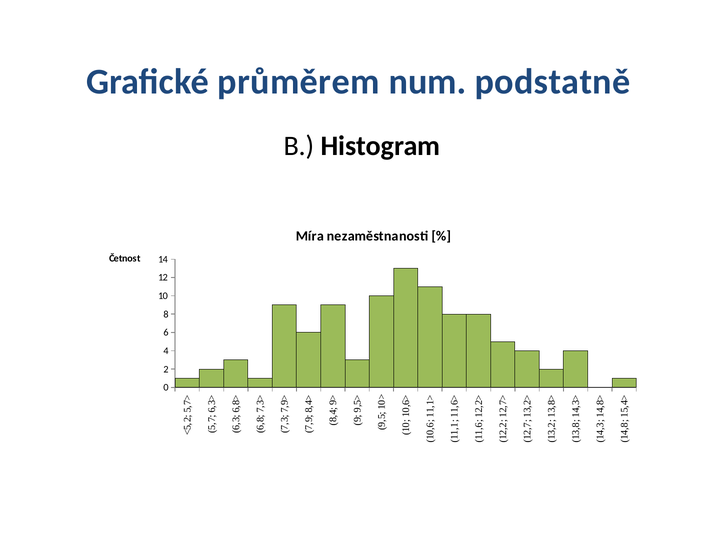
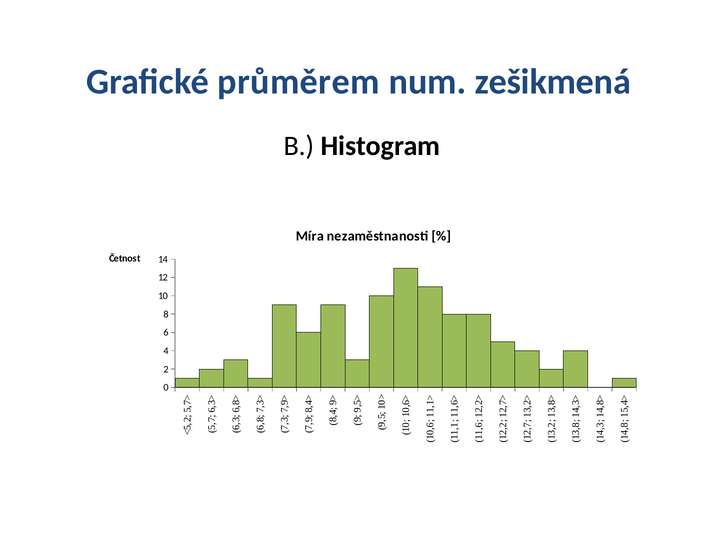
podstatně: podstatně -> zešikmená (553, 82)
